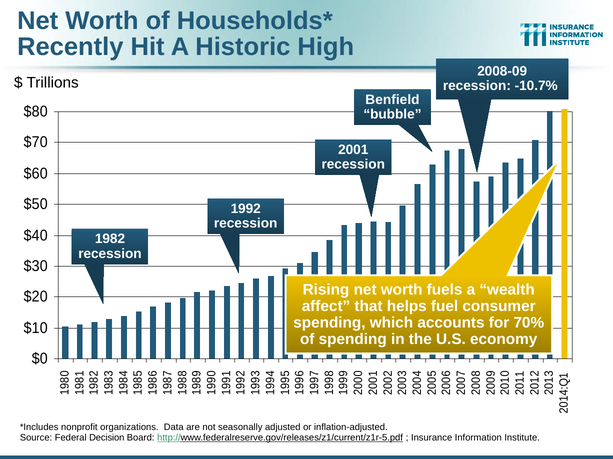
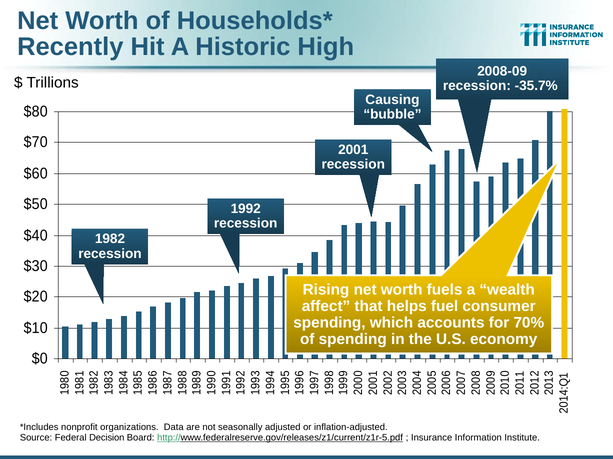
-10.7%: -10.7% -> -35.7% (536, 86)
Benfield: Benfield -> Causing (392, 100)
